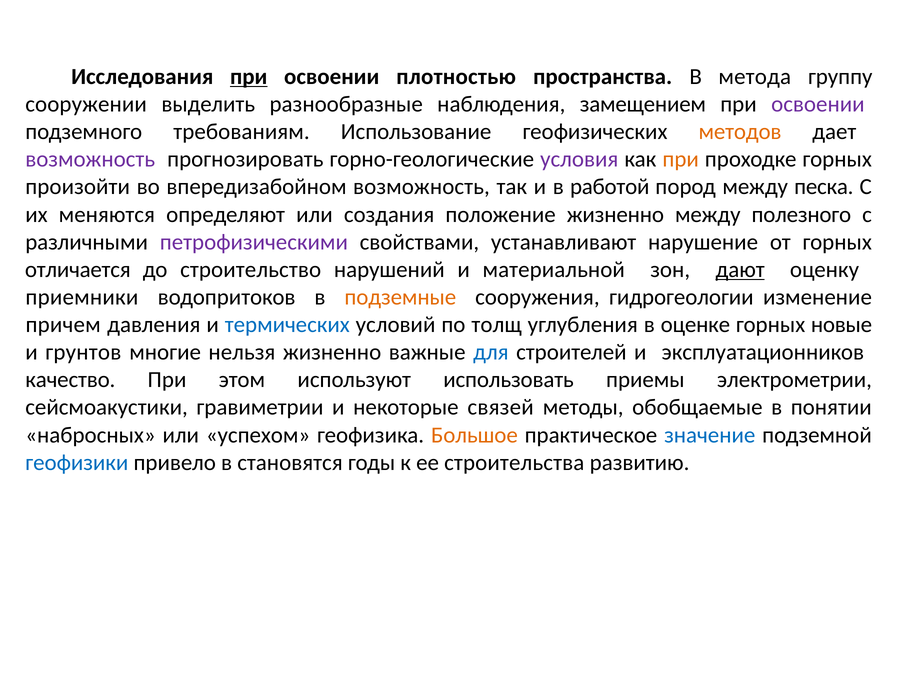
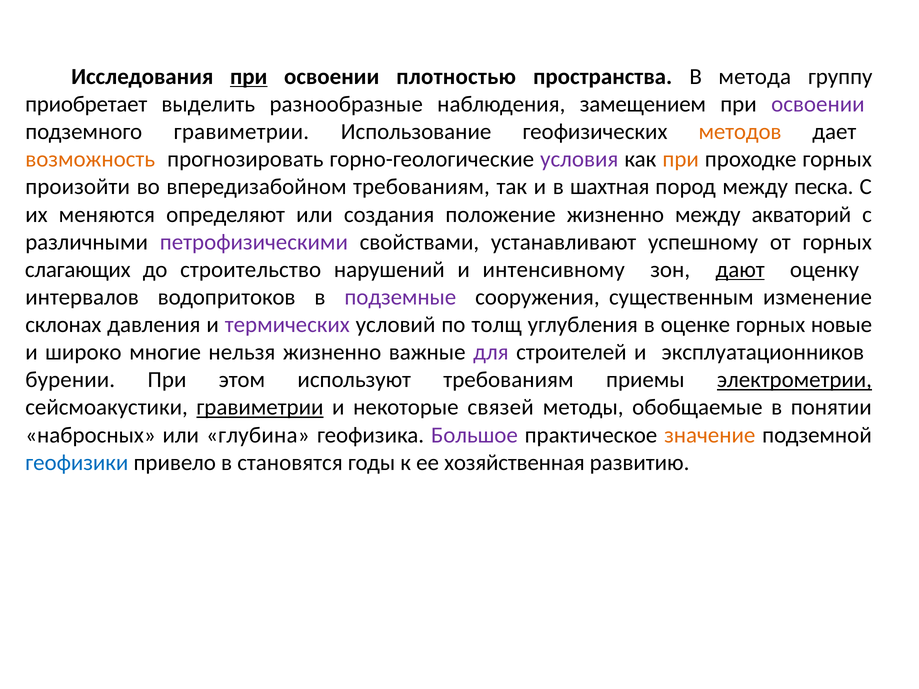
сооружении: сооружении -> приобретает (86, 104)
подземного требованиям: требованиям -> гравиметрии (241, 132)
возможность colour: purple -> orange (90, 159)
впередизабойном возможность: возможность -> требованиям (421, 187)
работой: работой -> шахтная (610, 187)
полезного: полезного -> акваторий (801, 215)
нарушение: нарушение -> успешному (703, 242)
отличается: отличается -> слагающих (78, 270)
материальной: материальной -> интенсивному (554, 270)
приемники: приемники -> интервалов (82, 297)
подземные colour: orange -> purple (400, 297)
гидрогеологии: гидрогеологии -> существенным (681, 297)
причем: причем -> склонах (63, 325)
термических colour: blue -> purple (287, 325)
грунтов: грунтов -> широко (83, 352)
для colour: blue -> purple (491, 352)
качество: качество -> бурении (70, 380)
используют использовать: использовать -> требованиям (508, 380)
электрометрии underline: none -> present (794, 380)
гравиметрии underline: none -> present (260, 408)
успехом: успехом -> глубина (258, 435)
Большое colour: orange -> purple (474, 435)
значение colour: blue -> orange (710, 435)
строительства: строительства -> хозяйственная (514, 463)
